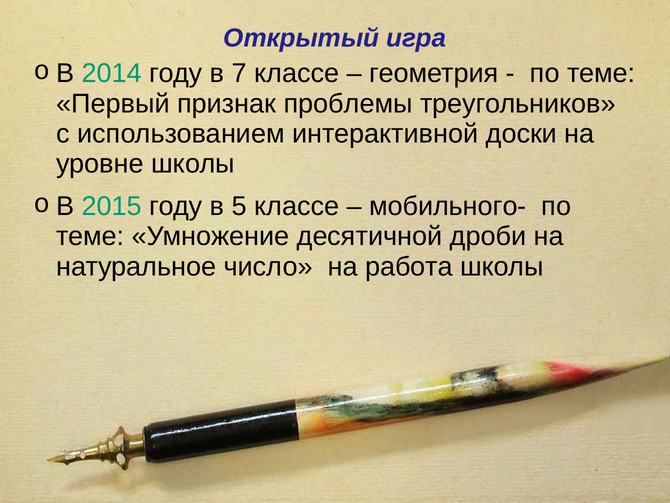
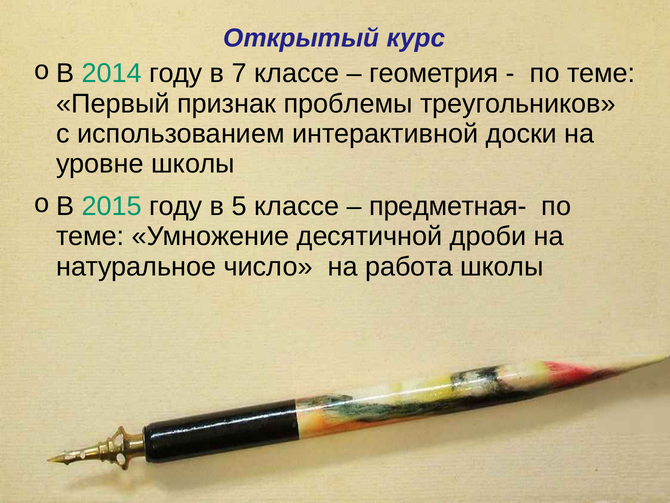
игра: игра -> курс (416, 38)
мобильного-: мобильного- -> предметная- (448, 206)
